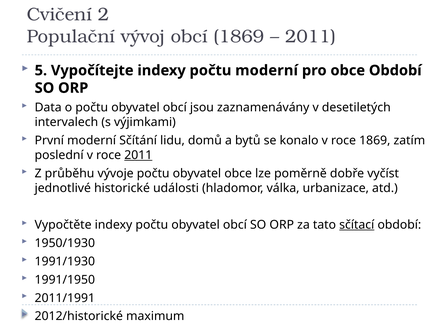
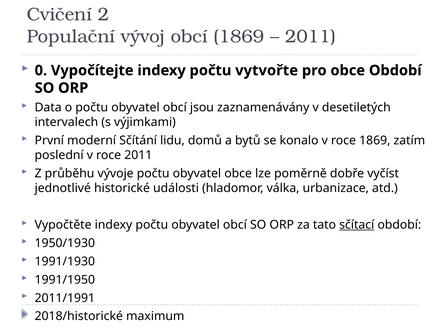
5: 5 -> 0 (41, 71)
počtu moderní: moderní -> vytvořte (267, 71)
2011 underline: present -> none (138, 155)
2012/historické: 2012/historické -> 2018/historické (79, 317)
